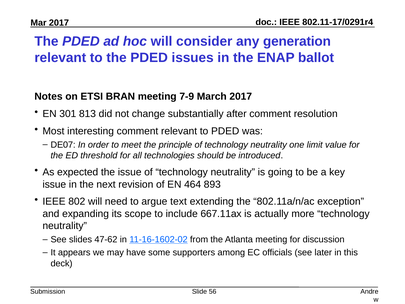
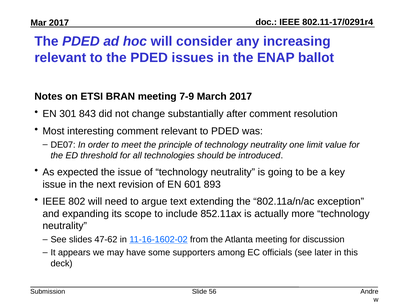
generation: generation -> increasing (297, 41)
813: 813 -> 843 (87, 114)
464: 464 -> 601 (193, 184)
667.11ax: 667.11ax -> 852.11ax (221, 214)
